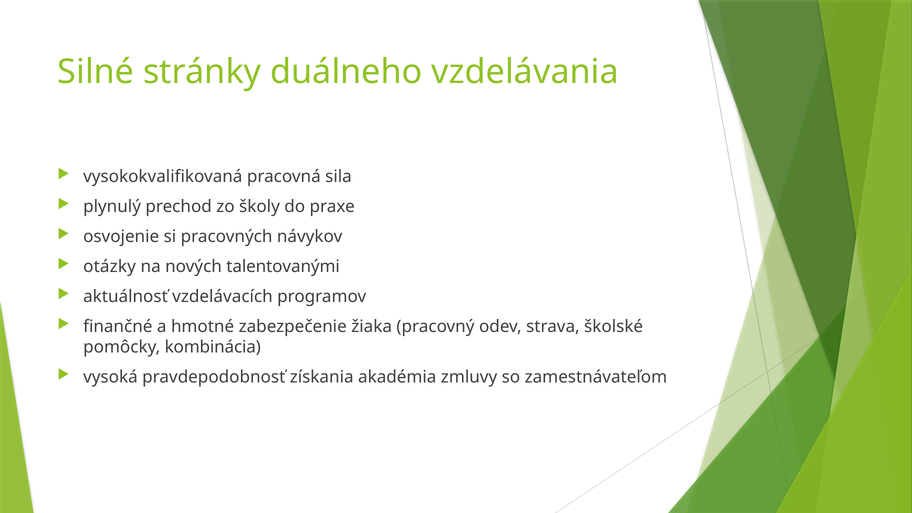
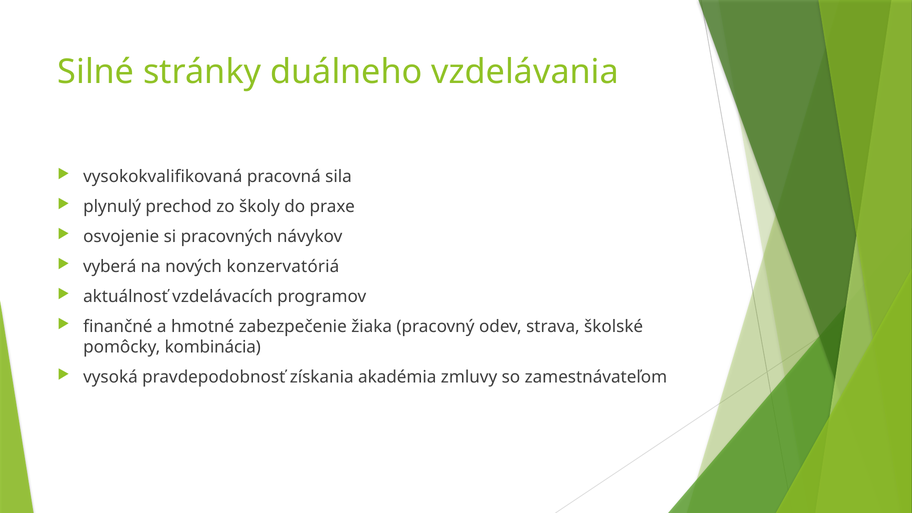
otázky: otázky -> vyberá (110, 267)
talentovanými: talentovanými -> konzervatóriá (283, 267)
